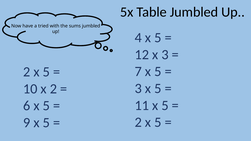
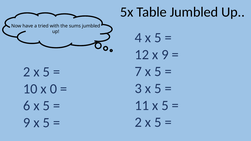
x 3: 3 -> 9 (165, 55)
x 2: 2 -> 0 (53, 89)
